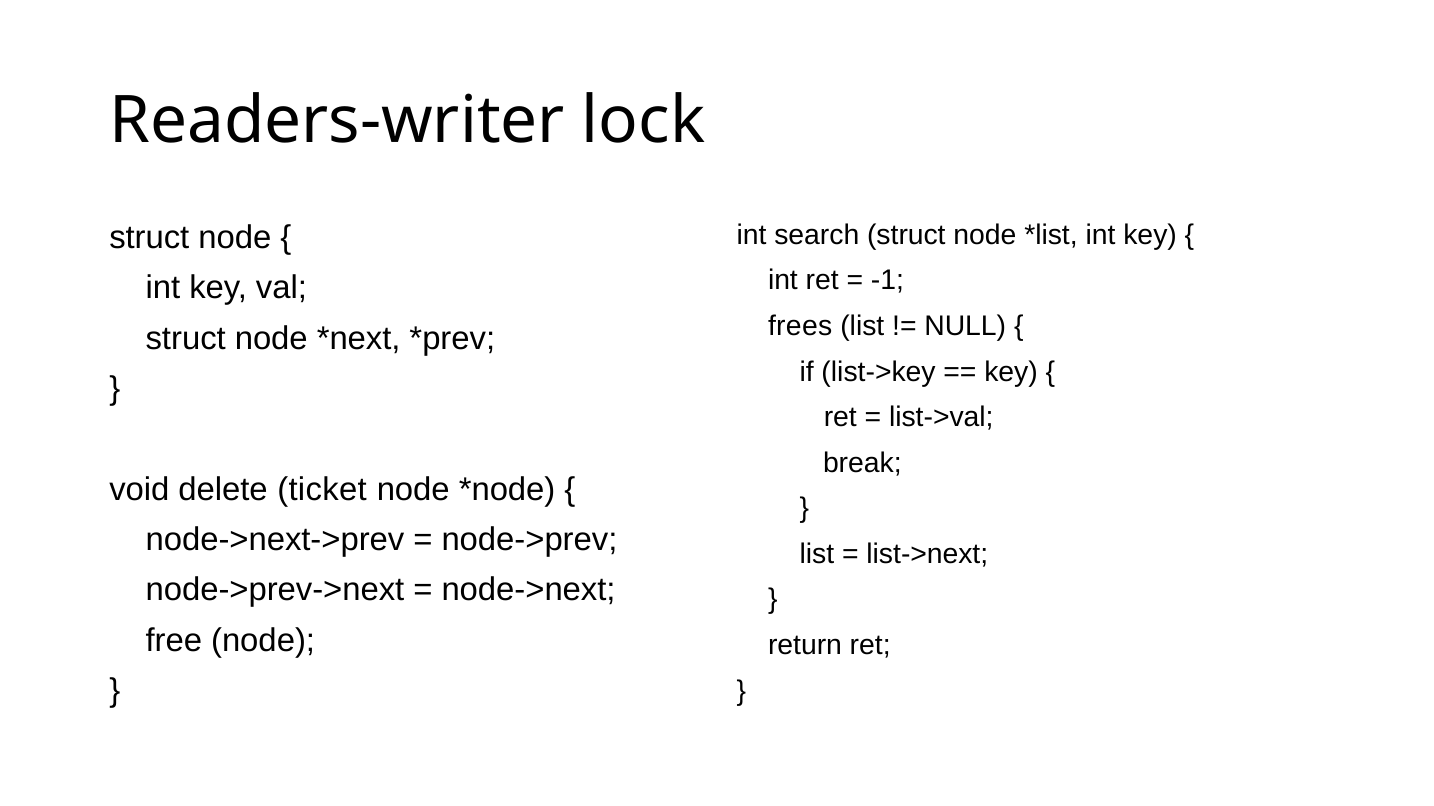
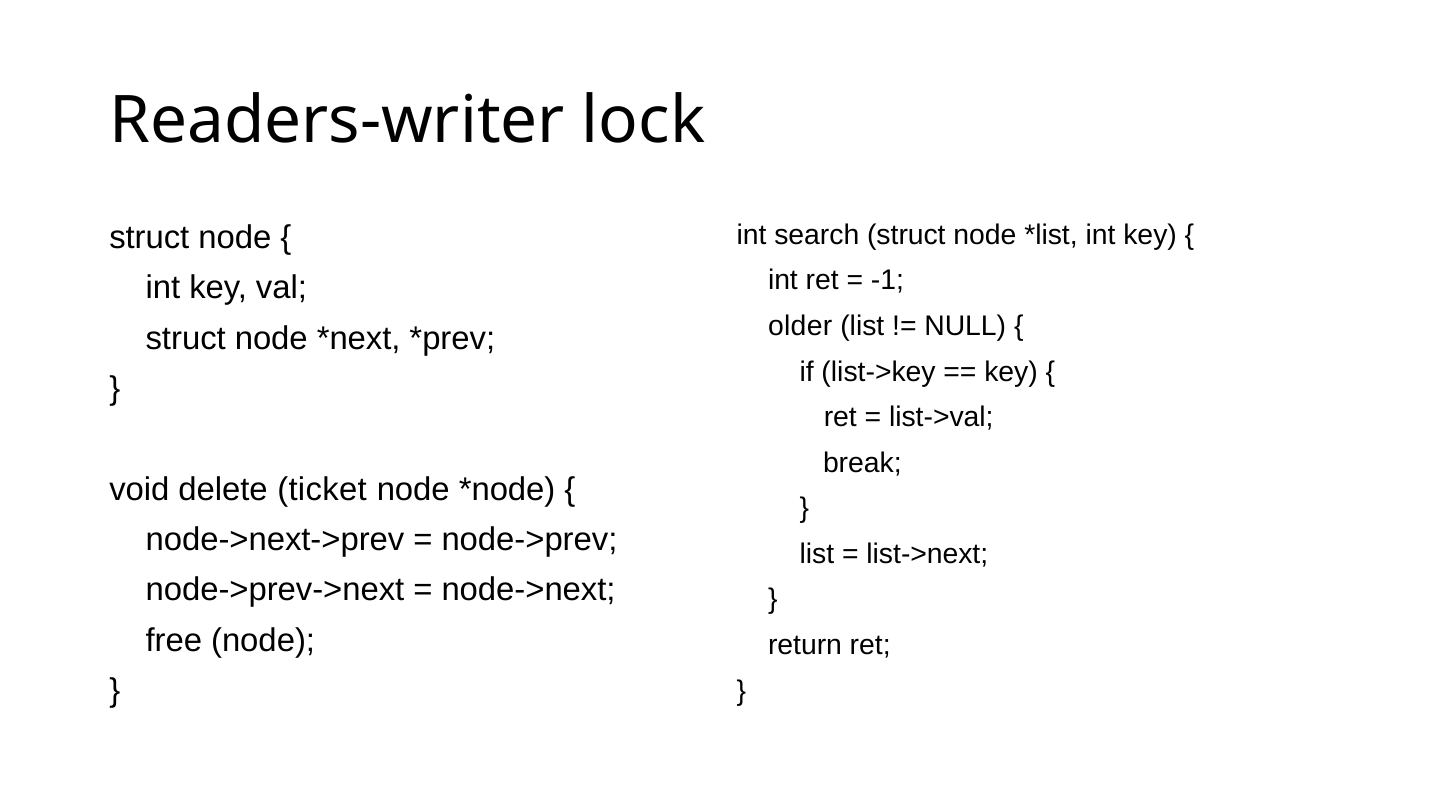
frees: frees -> older (800, 326)
